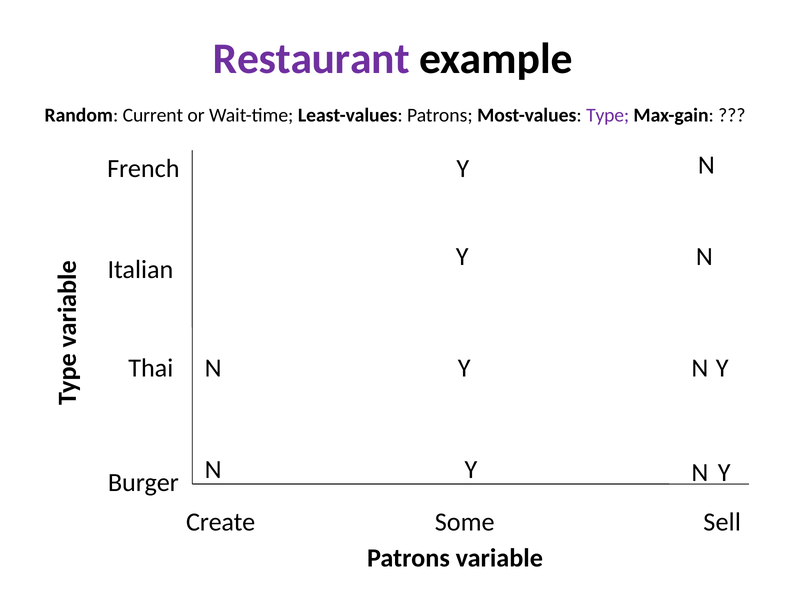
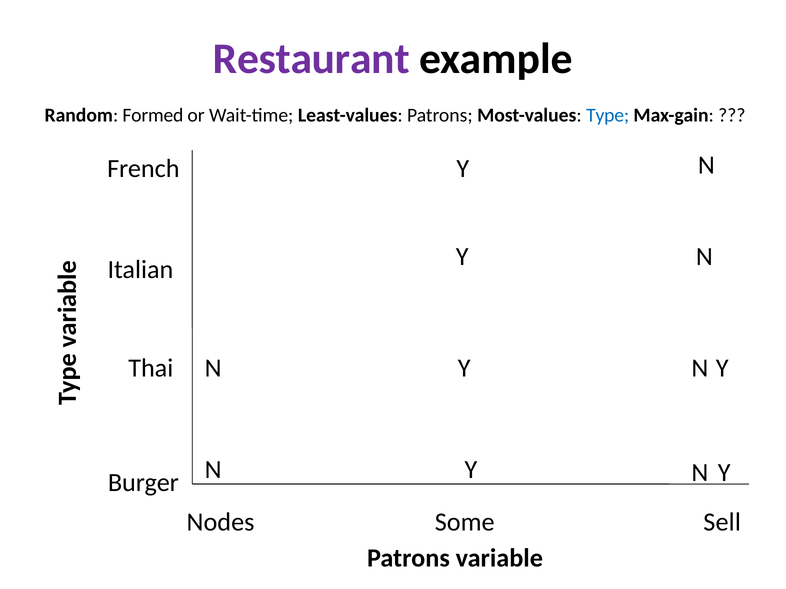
Current: Current -> Formed (153, 115)
Type colour: purple -> blue (608, 115)
Create: Create -> Nodes (221, 522)
